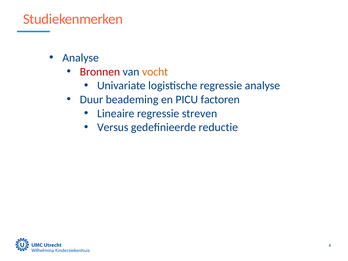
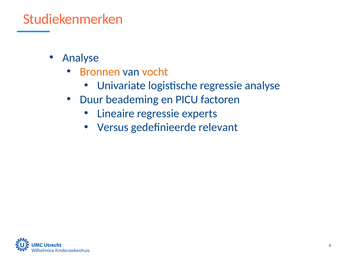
Bronnen colour: red -> orange (100, 72)
streven: streven -> experts (200, 113)
reductie: reductie -> relevant (218, 127)
